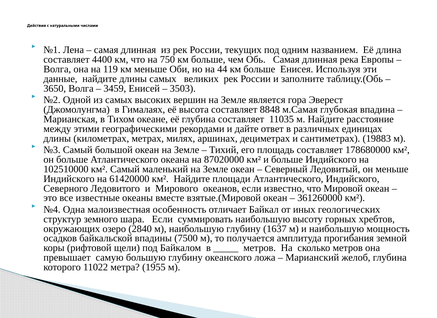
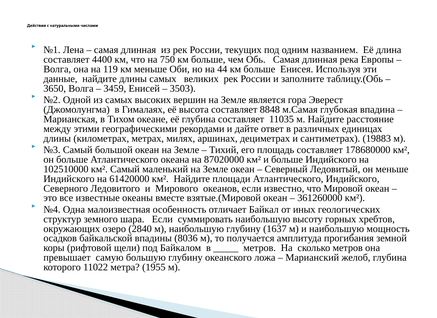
7500: 7500 -> 8036 (186, 238)
